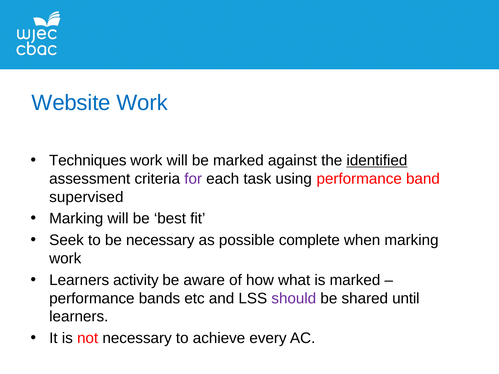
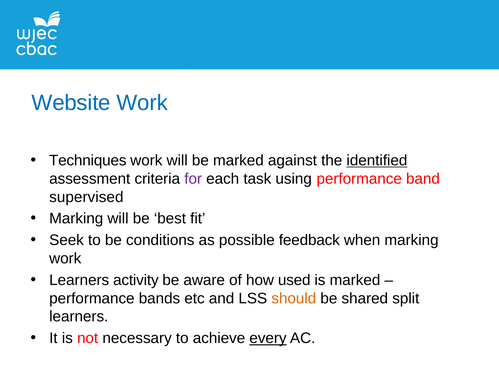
be necessary: necessary -> conditions (160, 240)
complete: complete -> feedback (309, 240)
what: what -> used (294, 280)
should colour: purple -> orange (294, 299)
until: until -> split (406, 299)
every underline: none -> present (268, 338)
